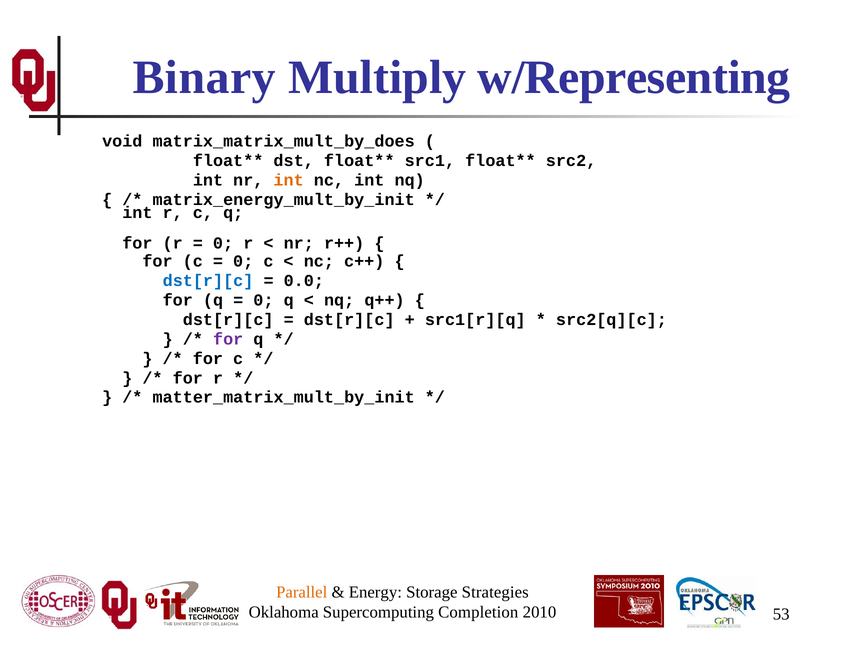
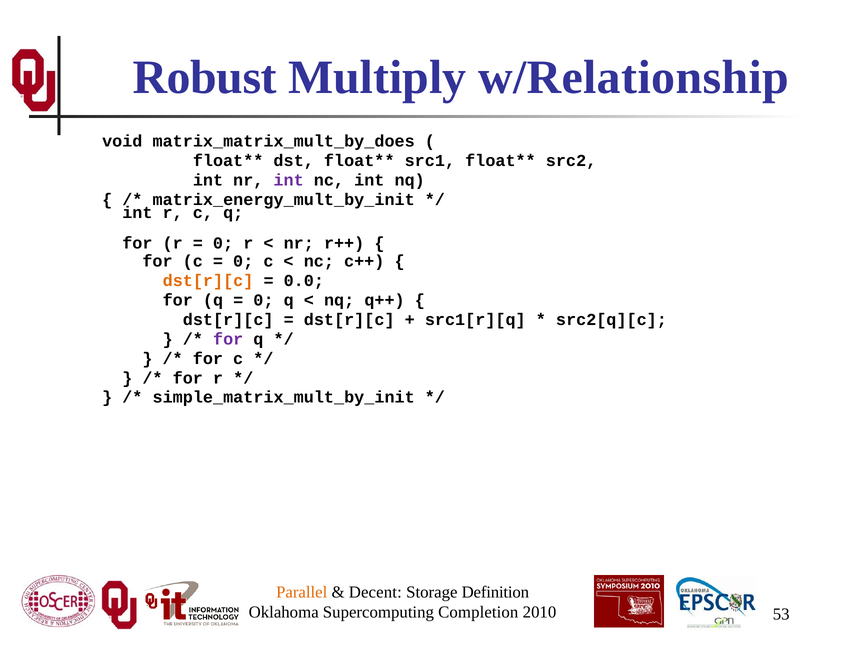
Binary: Binary -> Robust (205, 77)
w/Representing: w/Representing -> w/Relationship (634, 77)
int colour: orange -> purple (289, 180)
dst[r][c colour: blue -> orange (208, 281)
matter_matrix_mult_by_init: matter_matrix_mult_by_init -> simple_matrix_mult_by_init (284, 398)
Energy: Energy -> Decent (375, 592)
Strategies: Strategies -> Definition (495, 592)
